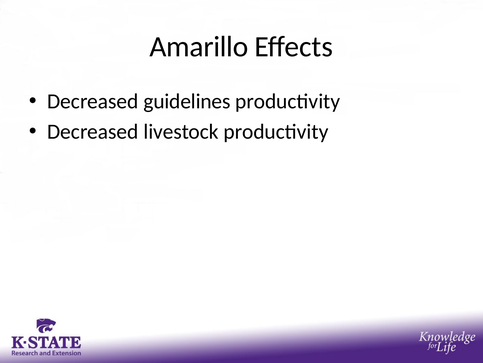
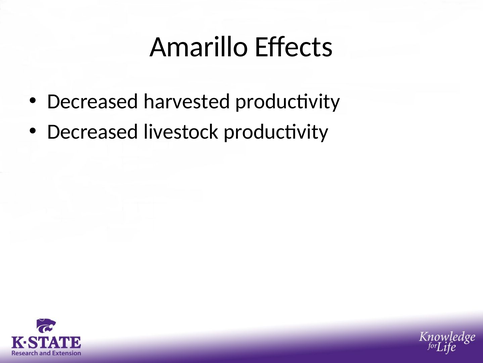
guidelines: guidelines -> harvested (187, 101)
